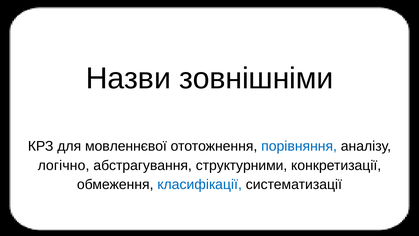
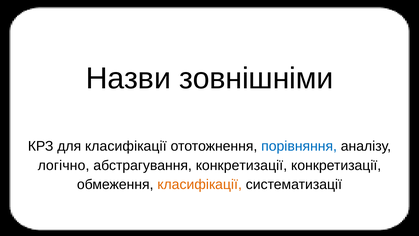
для мовленнєвої: мовленнєвої -> класифікації (126, 146)
абстрагування структурними: структурними -> конкретизації (241, 165)
класифікації colour: blue -> orange (200, 184)
